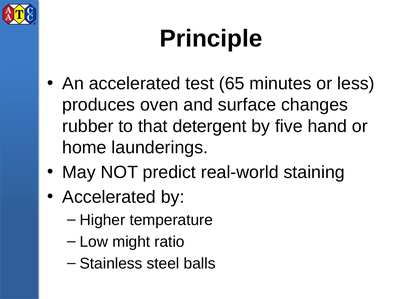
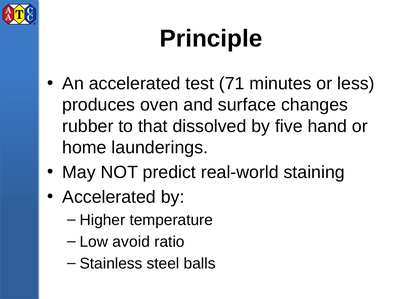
65: 65 -> 71 (232, 84)
detergent: detergent -> dissolved (209, 126)
might: might -> avoid (131, 242)
